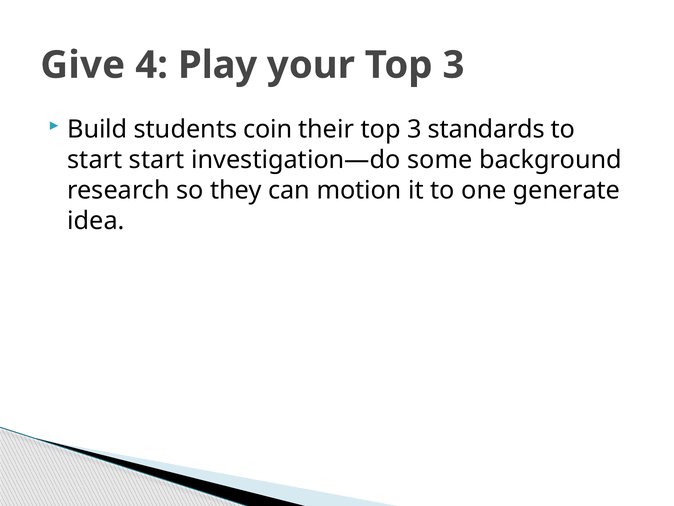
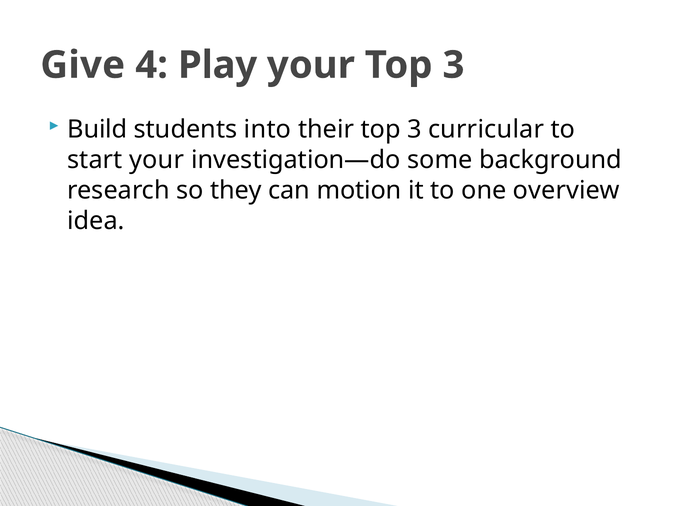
coin: coin -> into (268, 129)
standards: standards -> curricular (486, 129)
start start: start -> your (157, 160)
generate: generate -> overview (566, 190)
